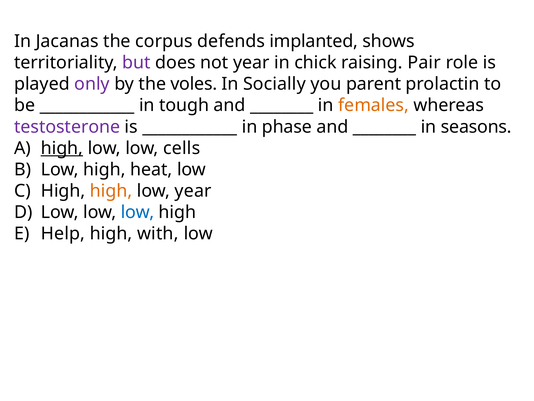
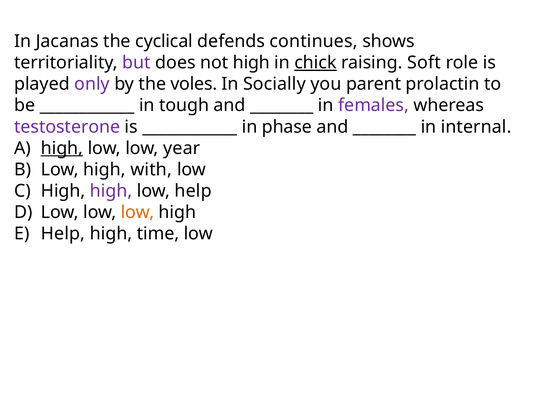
corpus: corpus -> cyclical (164, 41)
implanted: implanted -> continues (314, 41)
not year: year -> high (251, 63)
chick underline: none -> present (315, 63)
Pair: Pair -> Soft (424, 63)
females colour: orange -> purple (374, 105)
seasons: seasons -> internal (476, 127)
cells: cells -> year (182, 148)
heat: heat -> with (151, 169)
high colour: orange -> purple (111, 191)
low year: year -> help (193, 191)
low colour: blue -> orange (138, 212)
with: with -> time (158, 233)
